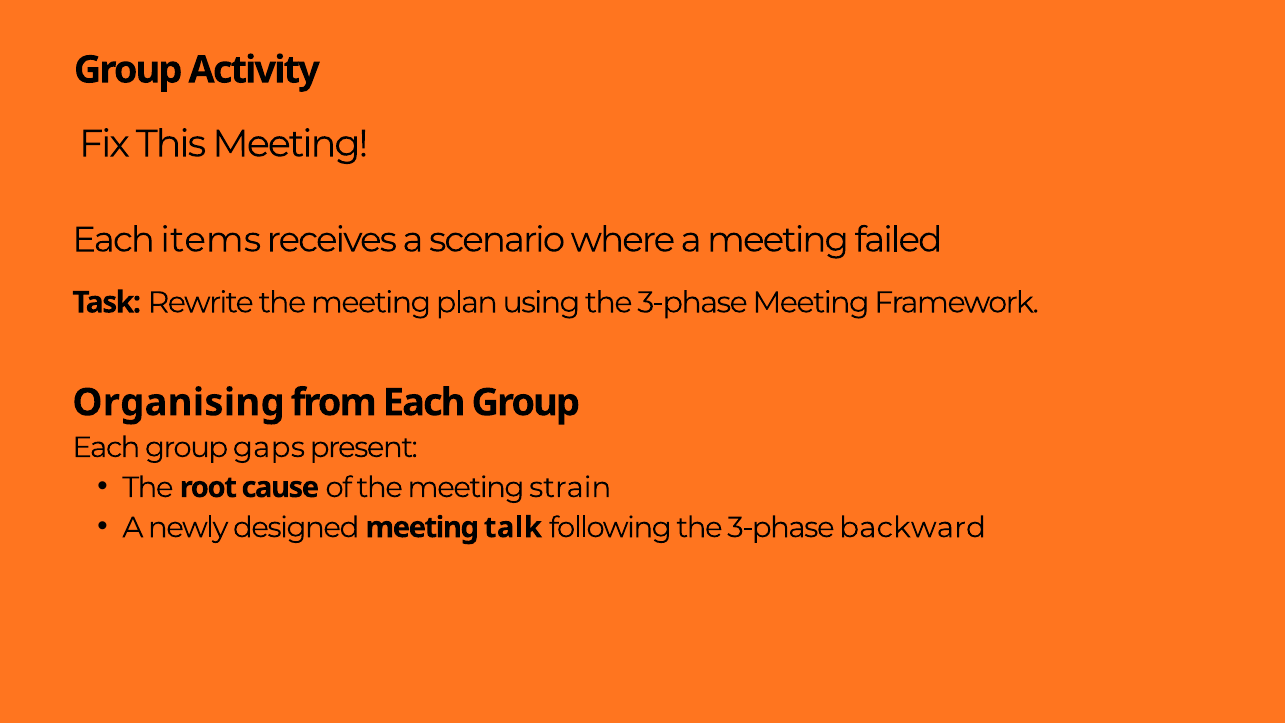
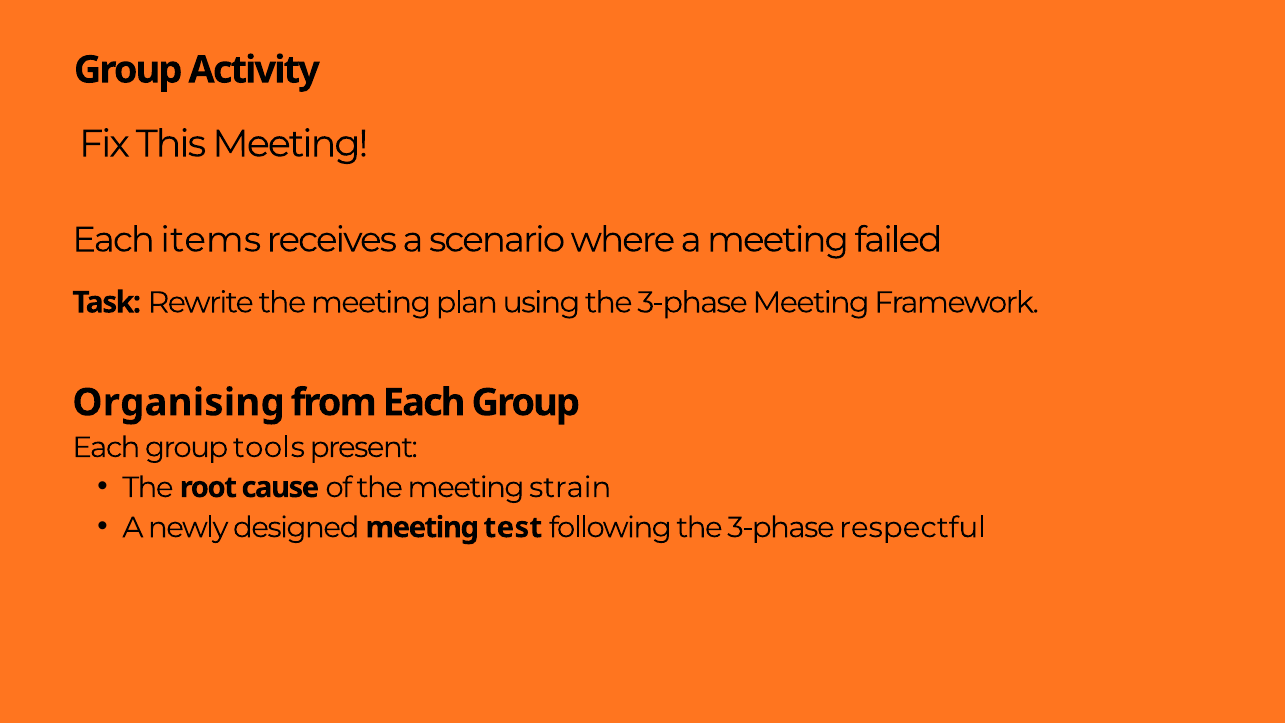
gaps: gaps -> tools (269, 447)
talk: talk -> test (513, 527)
backward: backward -> respectful (913, 527)
